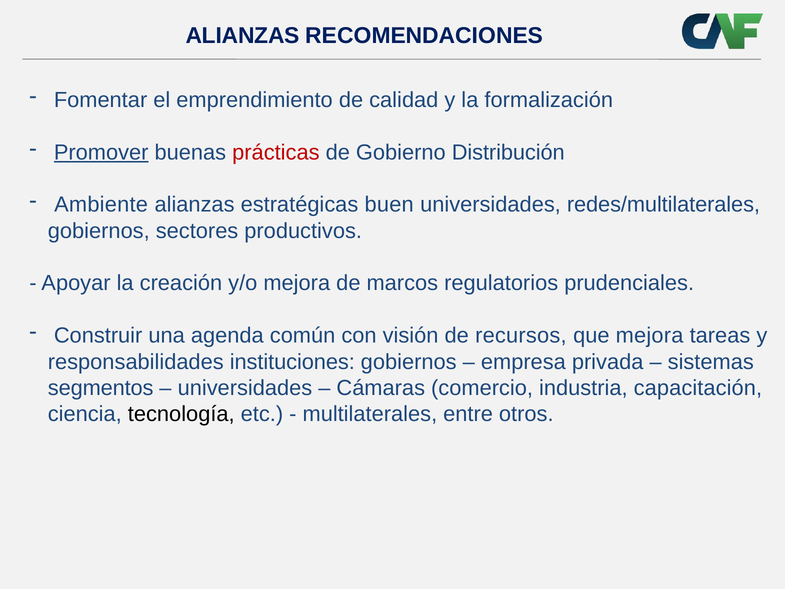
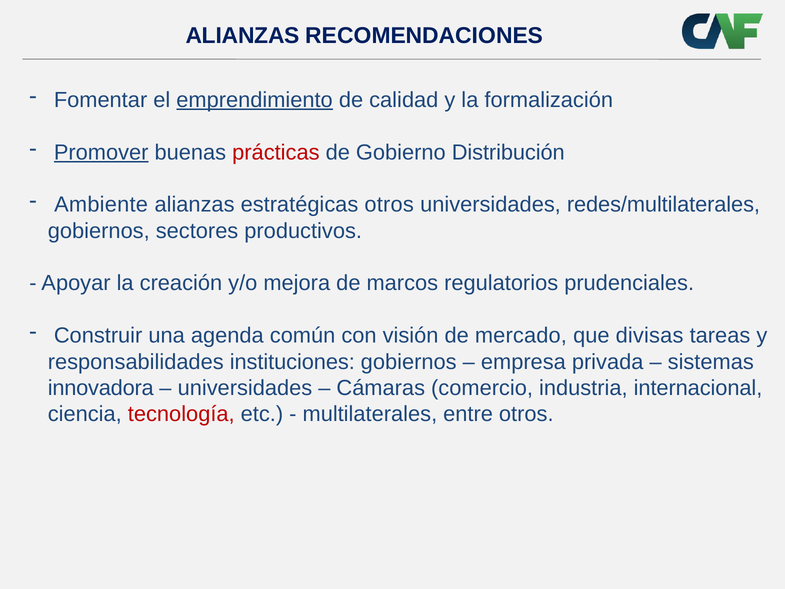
emprendimiento underline: none -> present (255, 100)
estratégicas buen: buen -> otros (389, 205)
recursos: recursos -> mercado (521, 336)
que mejora: mejora -> divisas (650, 336)
segmentos: segmentos -> innovadora (101, 388)
capacitación: capacitación -> internacional (698, 388)
tecnología colour: black -> red (181, 414)
